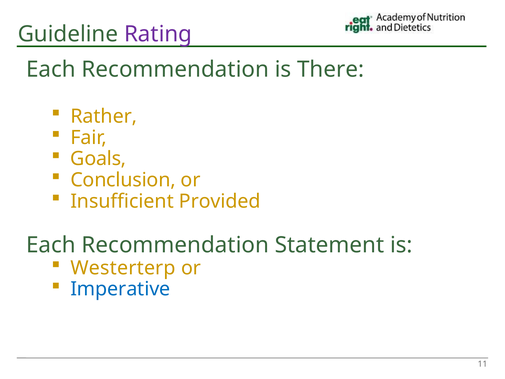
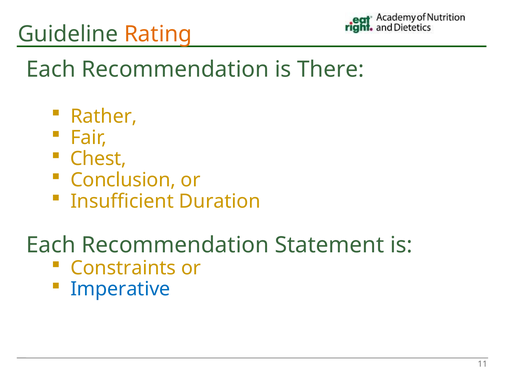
Rating colour: purple -> orange (158, 34)
Goals: Goals -> Chest (98, 159)
Provided: Provided -> Duration (220, 201)
Westerterp: Westerterp -> Constraints (123, 268)
